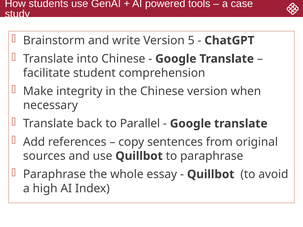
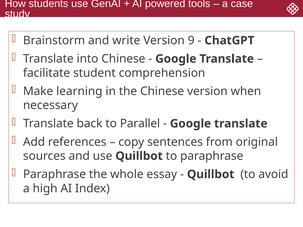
5: 5 -> 9 (191, 41)
integrity: integrity -> learning (79, 91)
